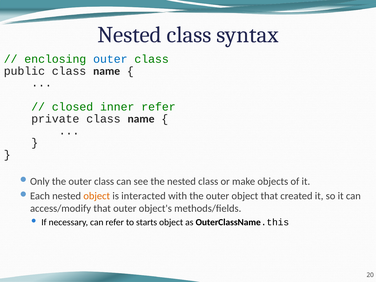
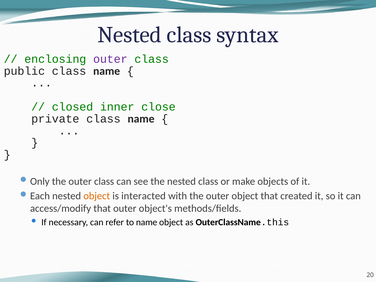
outer colour: blue -> purple (110, 59)
inner refer: refer -> close (159, 107)
to starts: starts -> name (147, 222)
